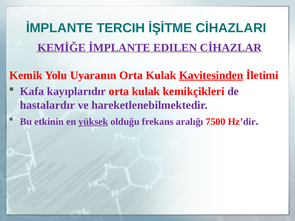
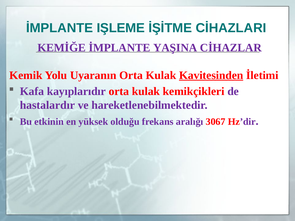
TERCIH: TERCIH -> IŞLEME (121, 28)
EDILEN: EDILEN -> YAŞINA (175, 48)
yüksek underline: present -> none (93, 122)
7500: 7500 -> 3067 (216, 122)
